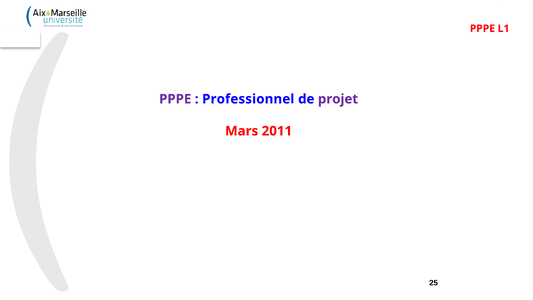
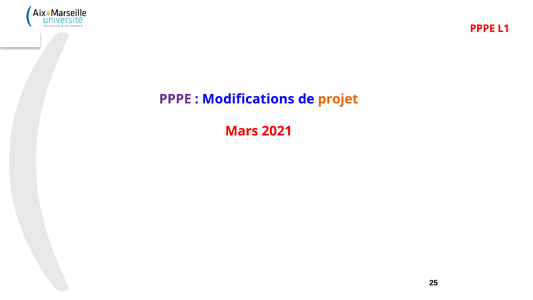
Professionnel: Professionnel -> Modifications (248, 99)
projet colour: purple -> orange (338, 99)
2011: 2011 -> 2021 (277, 131)
